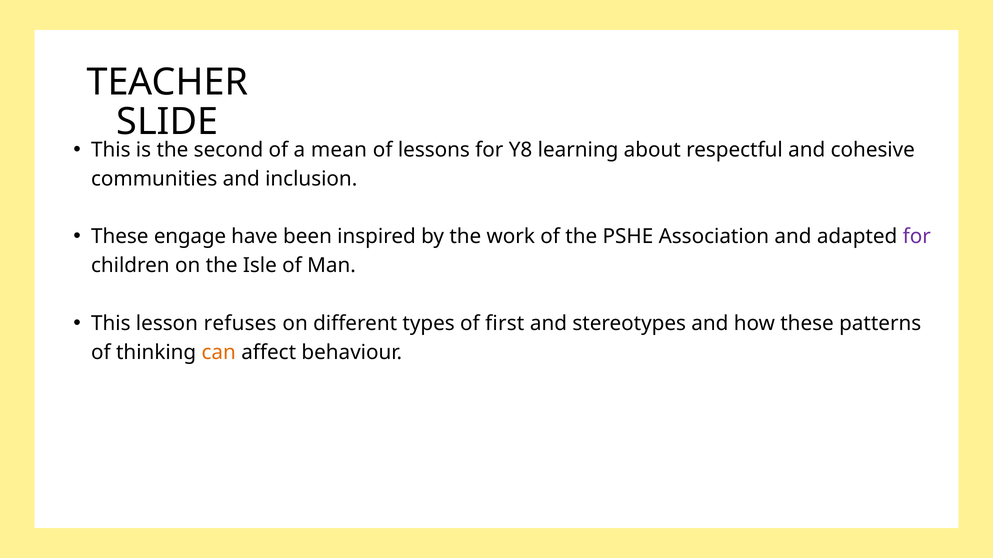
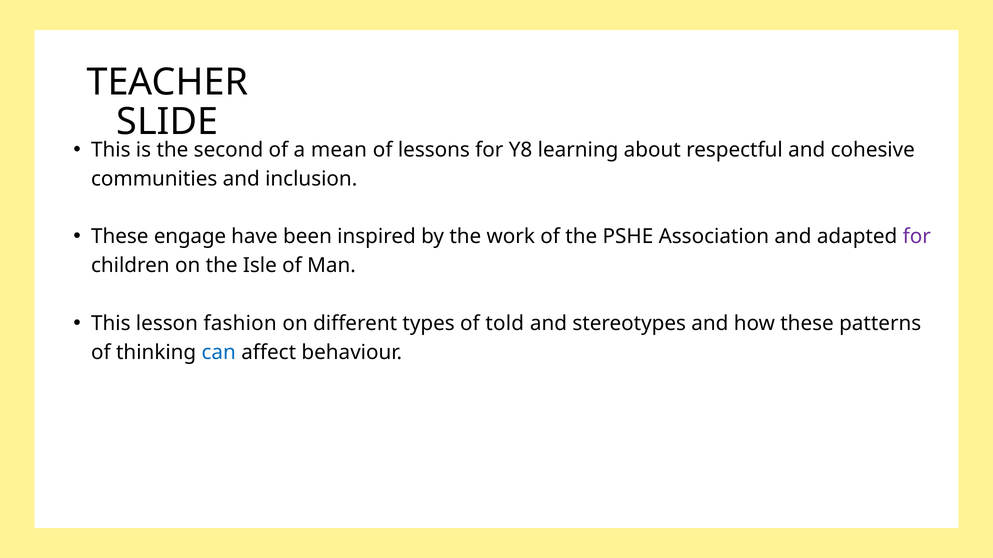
refuses: refuses -> fashion (240, 324)
first: first -> told (505, 324)
can colour: orange -> blue (219, 353)
